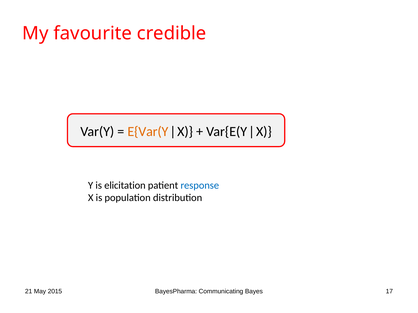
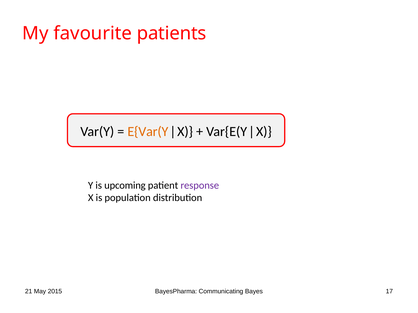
credible: credible -> patients (172, 33)
elicitation: elicitation -> upcoming (125, 186)
response colour: blue -> purple (200, 186)
